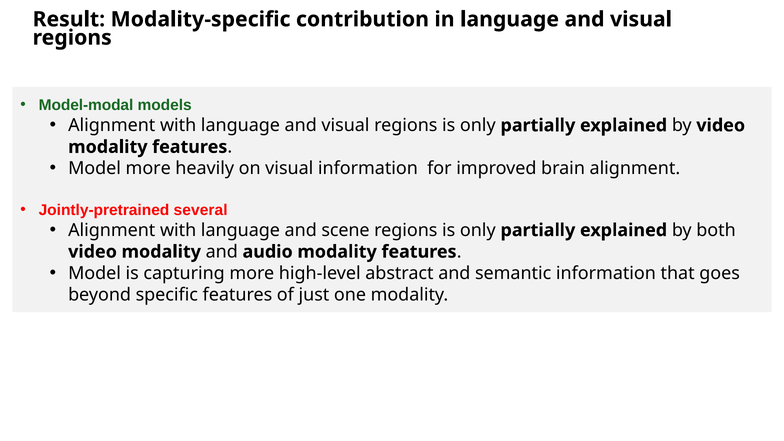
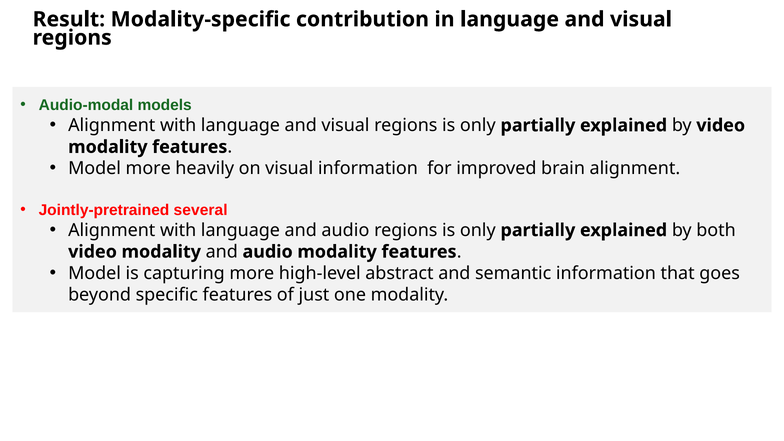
Model-modal: Model-modal -> Audio-modal (86, 105)
language and scene: scene -> audio (345, 230)
